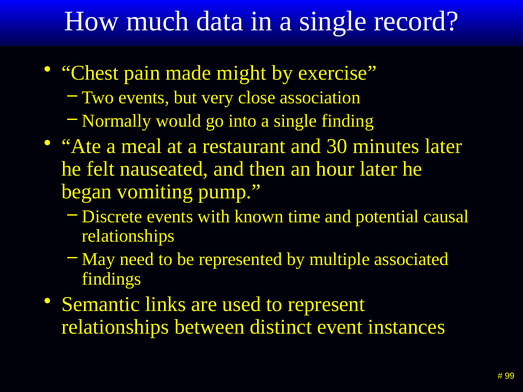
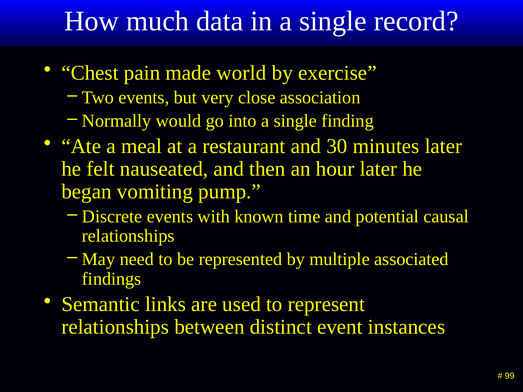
might: might -> world (241, 73)
